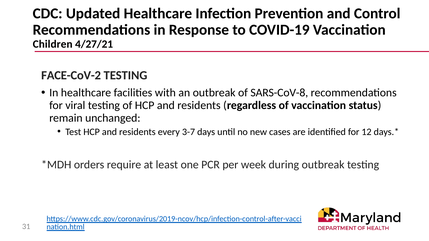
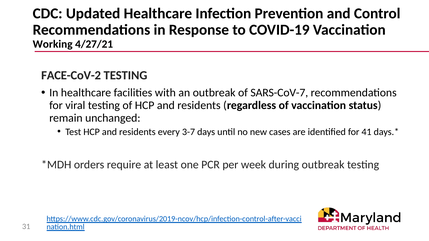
Children: Children -> Working (53, 44)
SARS-CoV-8: SARS-CoV-8 -> SARS-CoV-7 (279, 93)
12: 12 -> 41 (367, 132)
